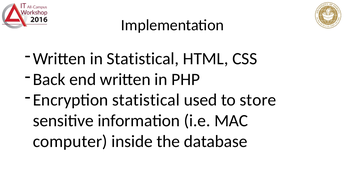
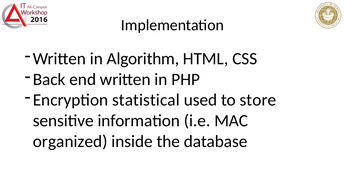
in Statistical: Statistical -> Algorithm (143, 59)
computer: computer -> organized (70, 141)
